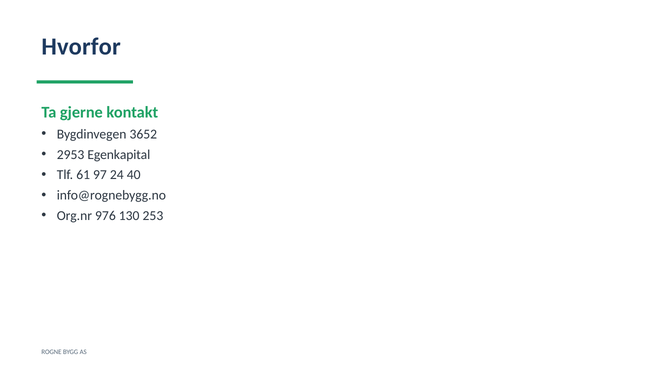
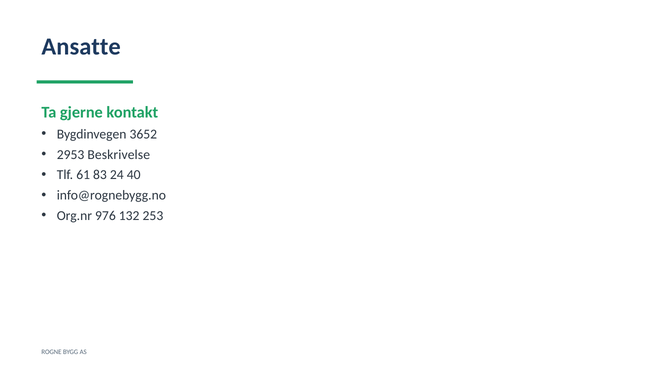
Hvorfor: Hvorfor -> Ansatte (81, 47)
Egenkapital: Egenkapital -> Beskrivelse (119, 154)
97: 97 -> 83 (100, 175)
130: 130 -> 132 (129, 216)
